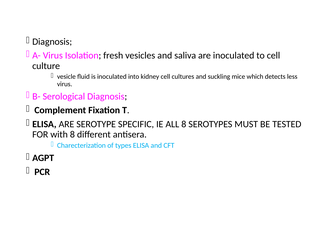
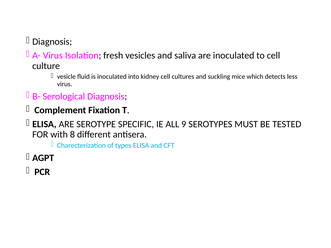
ALL 8: 8 -> 9 (184, 124)
